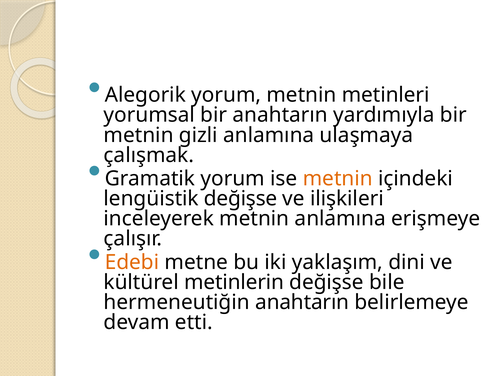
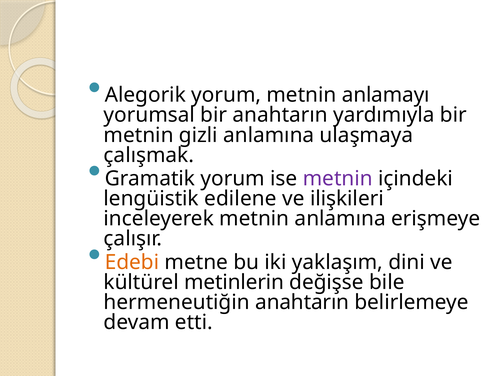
metinleri: metinleri -> anlamayı (386, 95)
metnin colour: orange -> purple (338, 178)
lengüistik değişse: değişse -> edilene (240, 198)
